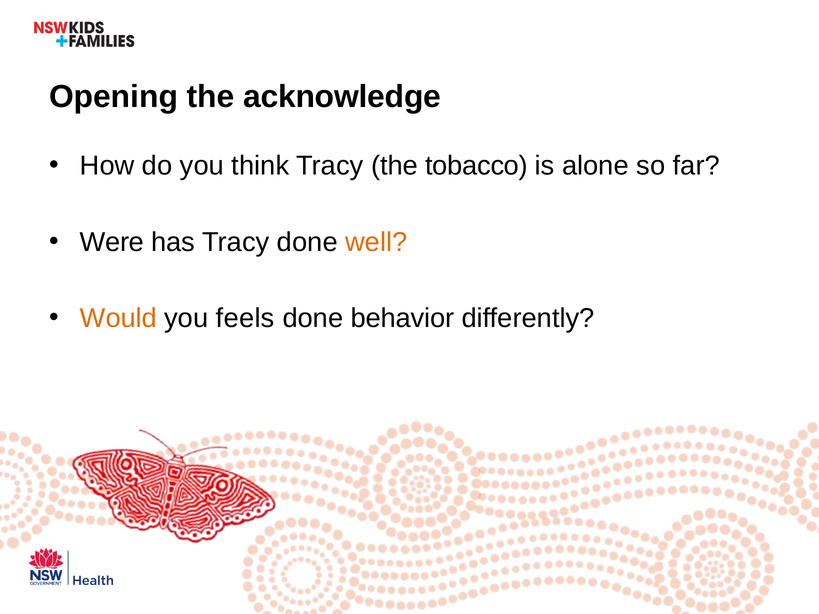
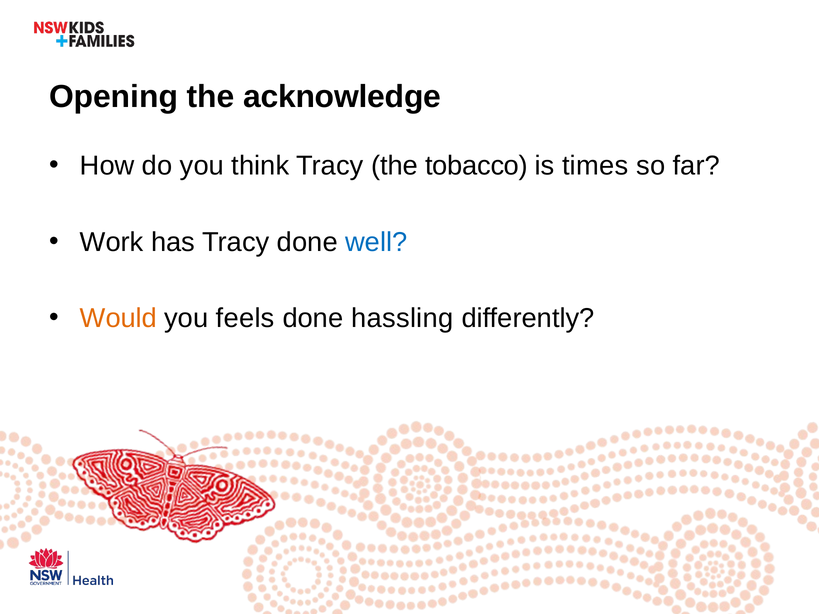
alone: alone -> times (595, 166)
Were: Were -> Work (112, 242)
well colour: orange -> blue (376, 242)
behavior: behavior -> hassling (402, 319)
